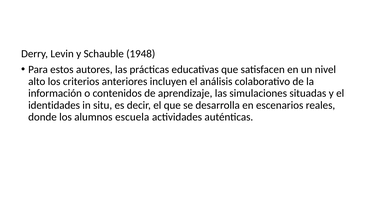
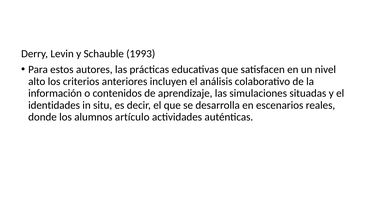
1948: 1948 -> 1993 (141, 54)
escuela: escuela -> artículo (132, 117)
